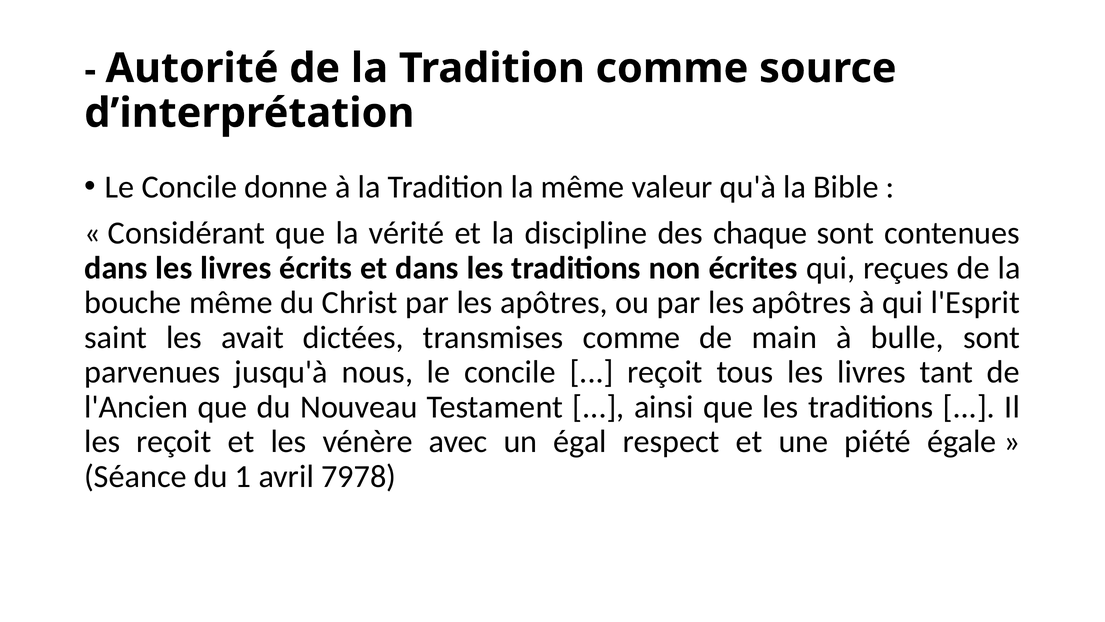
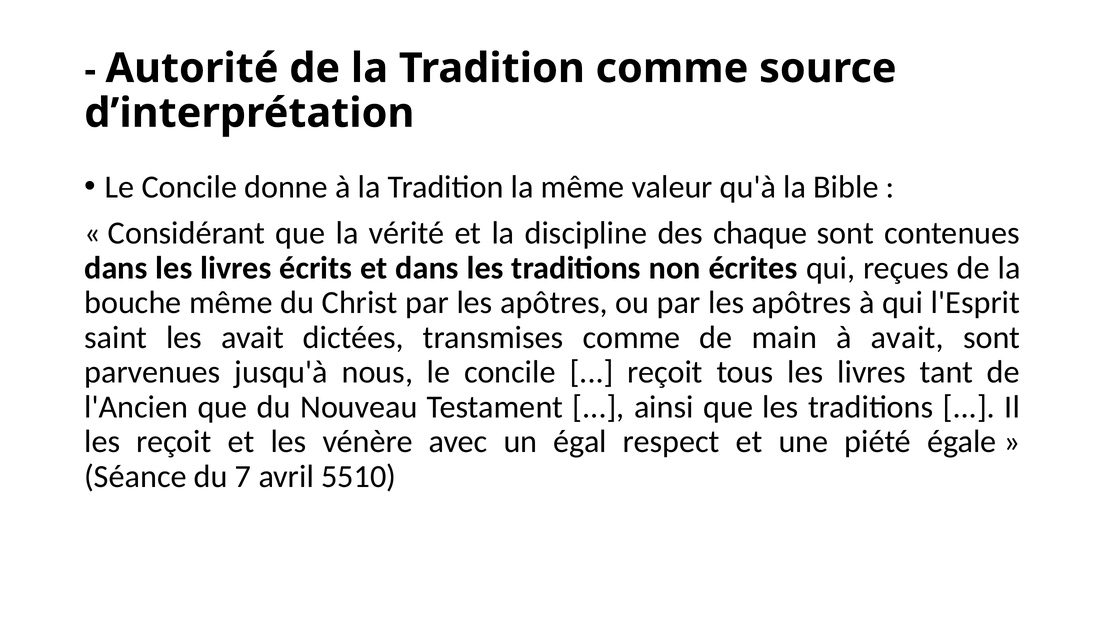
à bulle: bulle -> avait (907, 337)
1: 1 -> 7 (243, 476)
7978: 7978 -> 5510 (359, 476)
